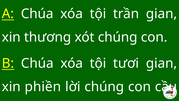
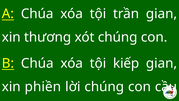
tươi: tươi -> kiếp (126, 63)
